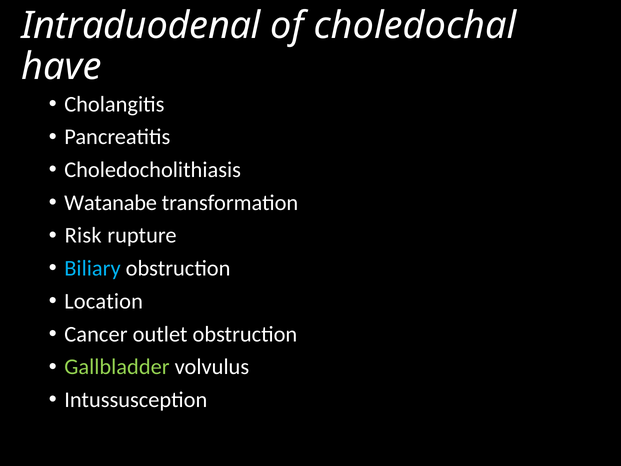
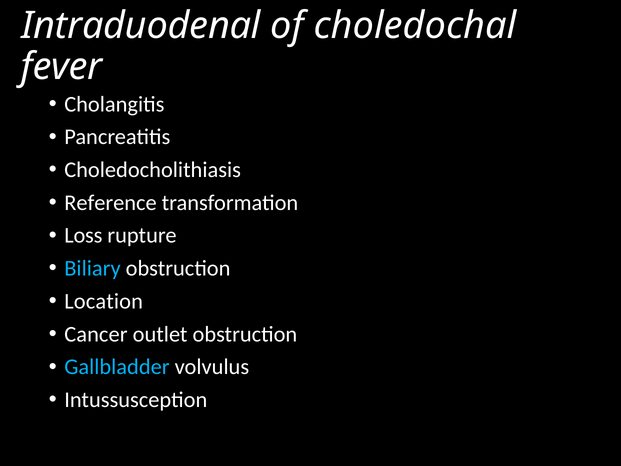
have: have -> fever (62, 67)
Watanabe: Watanabe -> Reference (110, 203)
Risk: Risk -> Loss (83, 235)
Gallbladder colour: light green -> light blue (117, 367)
